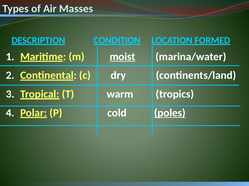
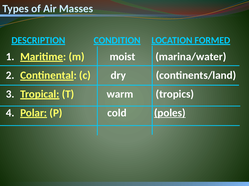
moist underline: present -> none (123, 57)
